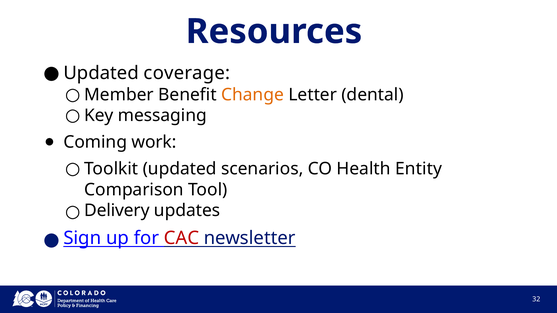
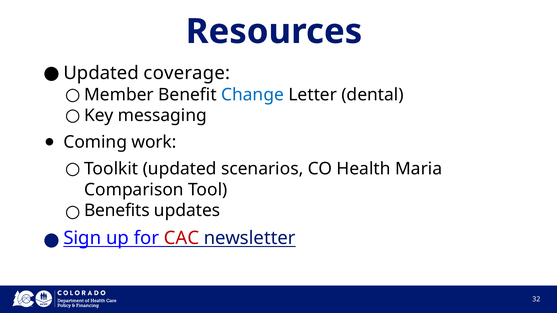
Change colour: orange -> blue (253, 95)
Entity: Entity -> Maria (419, 169)
Delivery: Delivery -> Benefits (117, 211)
